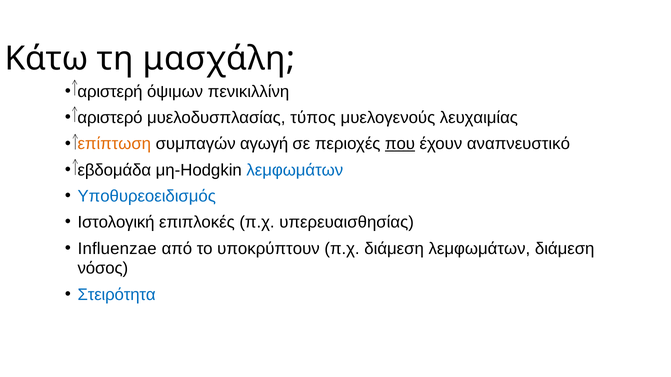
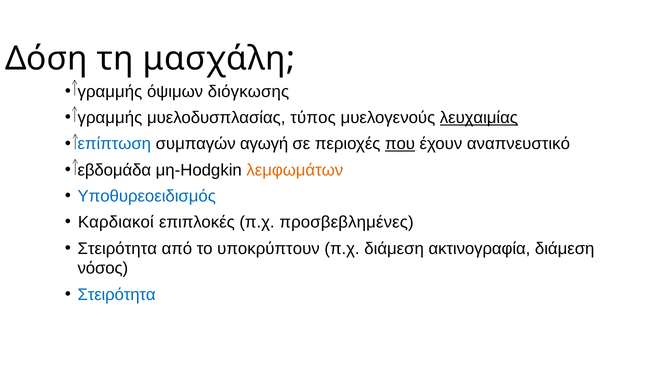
Κάτω: Κάτω -> Δόση (46, 59)
αριστερή: αριστερή -> γραμμής (110, 92)
πενικιλλίνη: πενικιλλίνη -> διόγκωσης (248, 92)
αριστερό: αριστερό -> γραμμής (110, 118)
λευχαιμίας underline: none -> present (479, 118)
επίπτωση colour: orange -> blue (114, 144)
λεμφωμάτων colour: blue -> orange (295, 170)
Ιστολογική: Ιστολογική -> Καρδιακοί (116, 223)
υπερευαισθησίας: υπερευαισθησίας -> προσβεβλημένες (347, 223)
Influenzae: Influenzae -> Στειρότητα (117, 249)
διάμεση λεμφωμάτων: λεμφωμάτων -> ακτινογραφία (479, 249)
